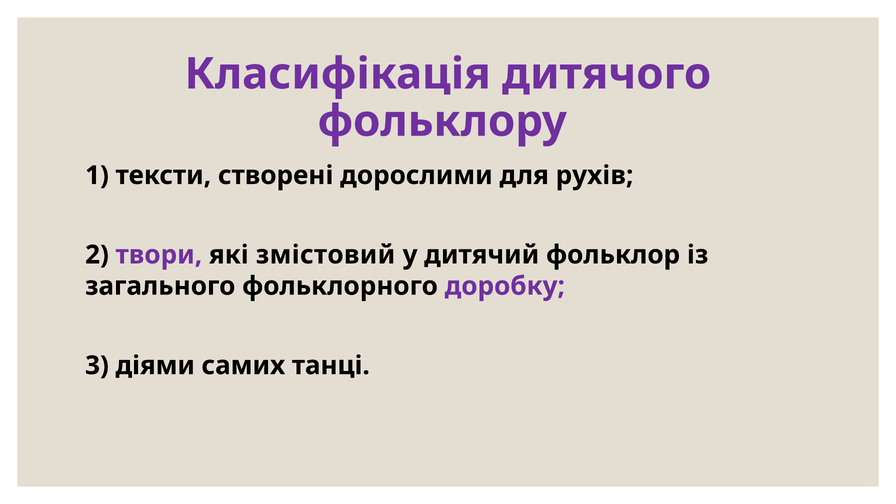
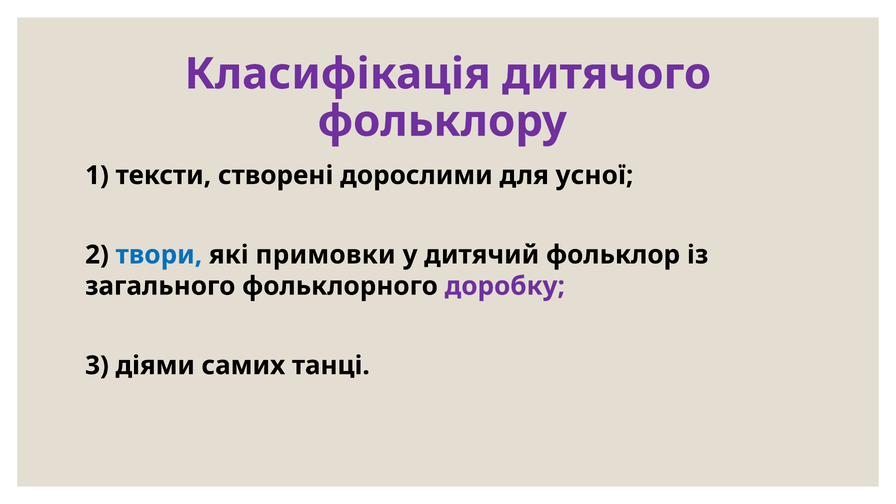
рухів: рухів -> усної (594, 175)
твори colour: purple -> blue (159, 255)
змістовий: змістовий -> примовки (326, 255)
